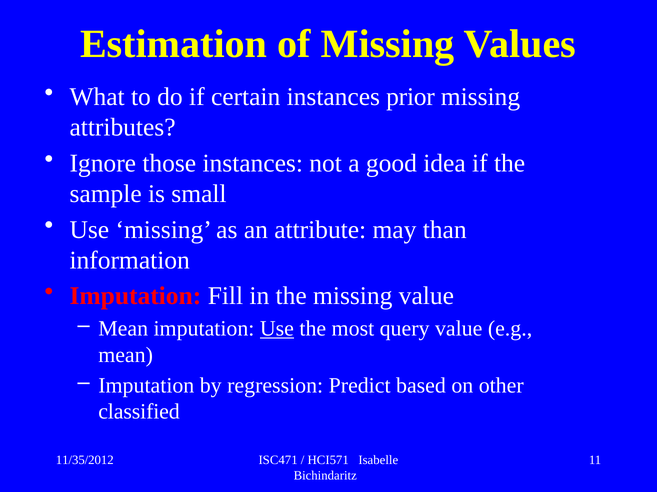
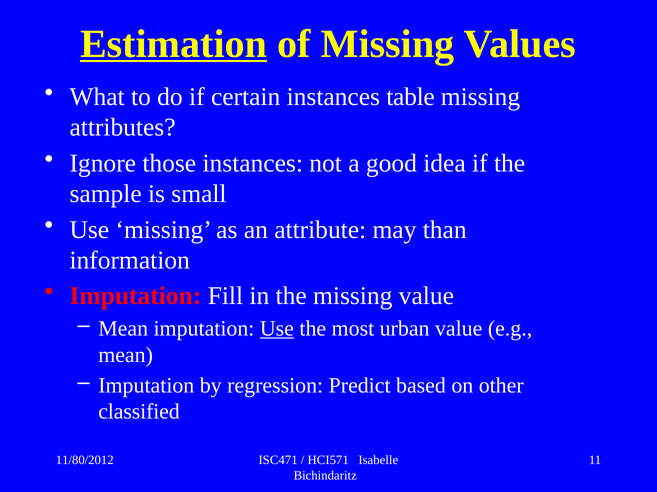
Estimation underline: none -> present (174, 44)
prior: prior -> table (411, 97)
query: query -> urban (405, 329)
11/35/2012: 11/35/2012 -> 11/80/2012 (85, 461)
